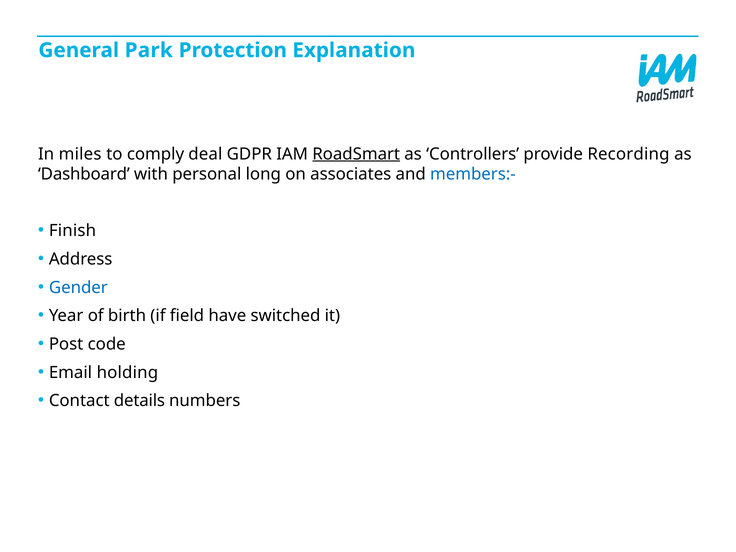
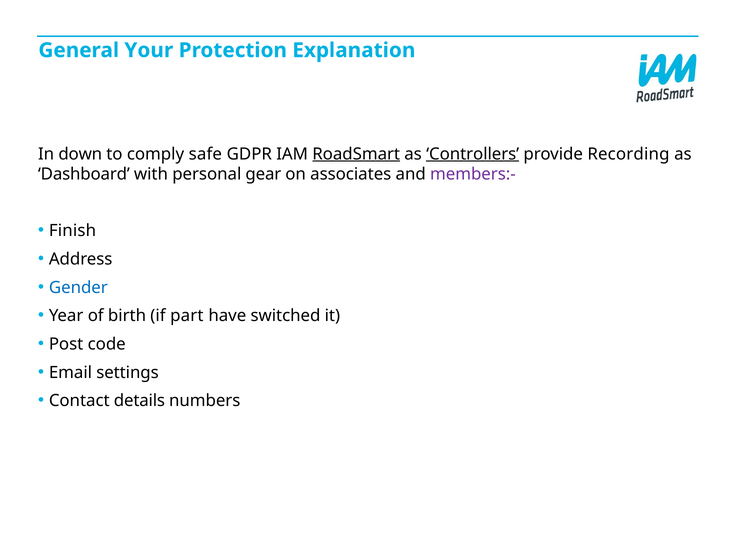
Park: Park -> Your (149, 50)
miles: miles -> down (80, 154)
deal: deal -> safe (205, 154)
Controllers underline: none -> present (473, 154)
long: long -> gear (263, 174)
members:- colour: blue -> purple (473, 174)
field: field -> part (187, 316)
holding: holding -> settings (128, 373)
